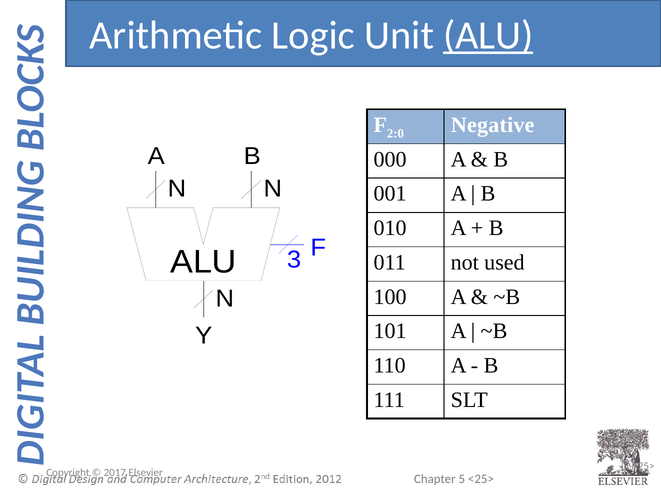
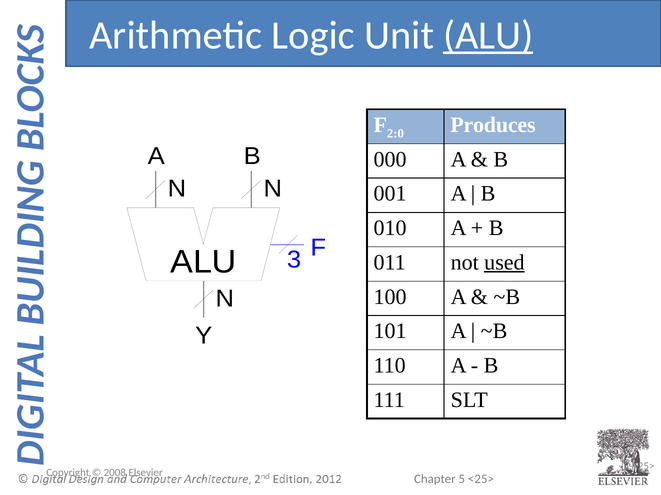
Negative: Negative -> Produces (493, 125)
used underline: none -> present (504, 263)
2017: 2017 -> 2008 (115, 473)
